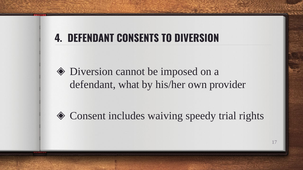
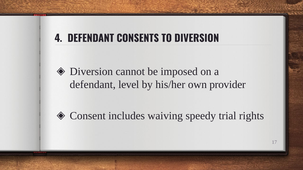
what: what -> level (129, 85)
